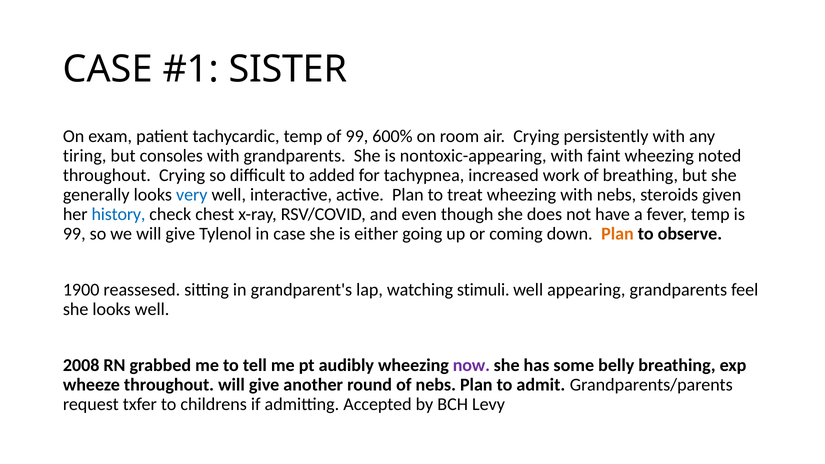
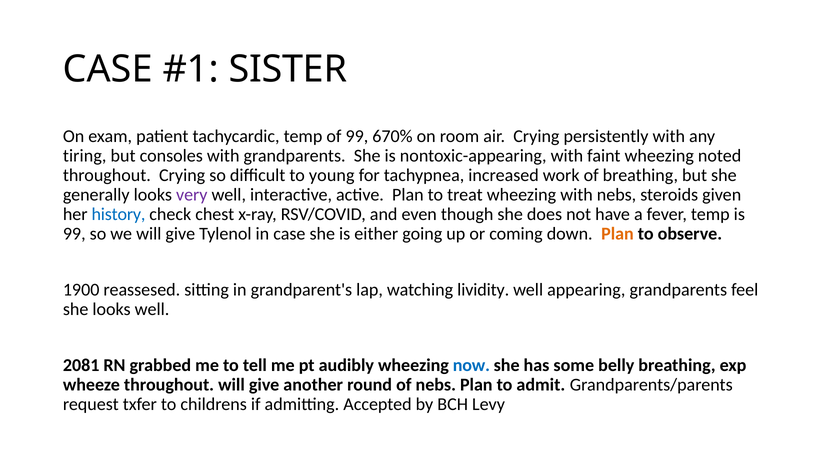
600%: 600% -> 670% (392, 136)
added: added -> young (332, 175)
very colour: blue -> purple (192, 195)
stimuli: stimuli -> lividity (483, 290)
2008: 2008 -> 2081 (81, 366)
now colour: purple -> blue (471, 366)
